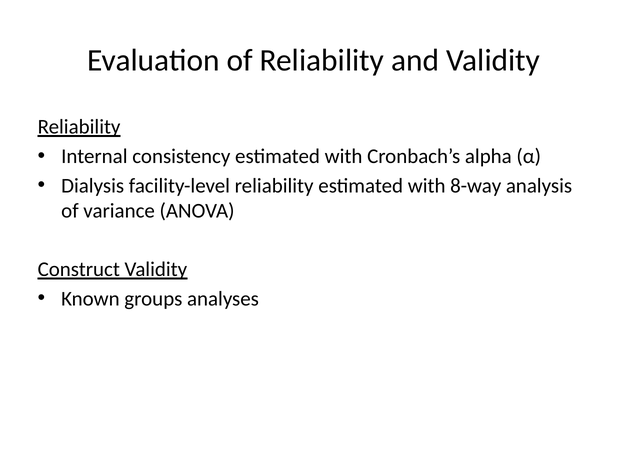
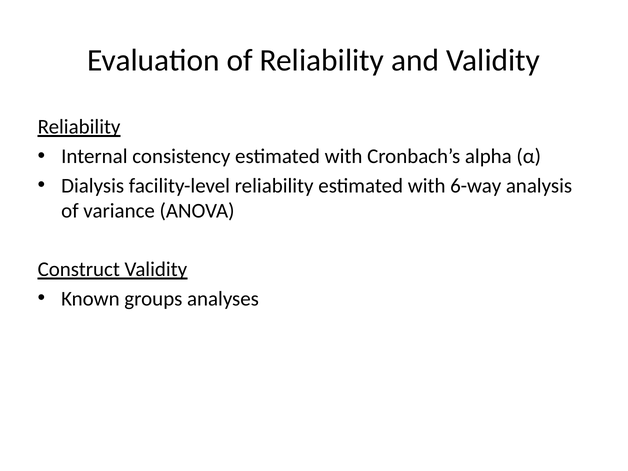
8-way: 8-way -> 6-way (476, 186)
